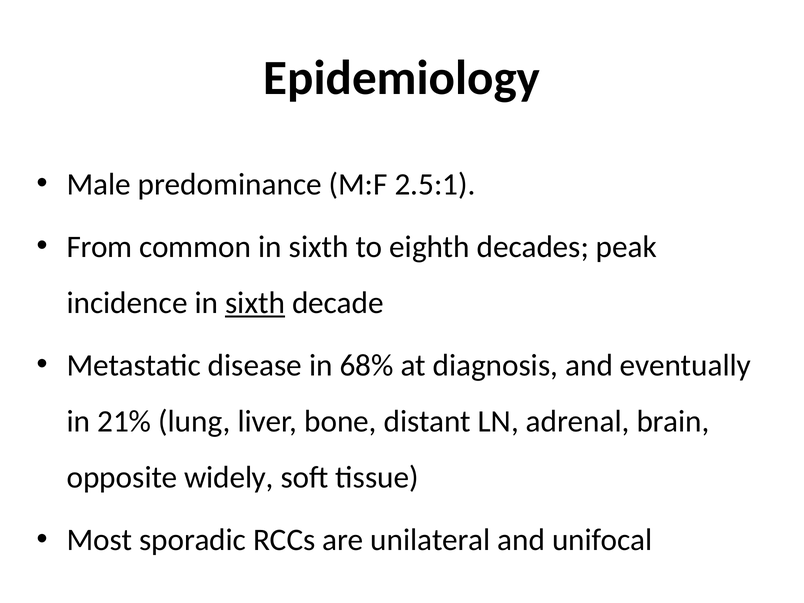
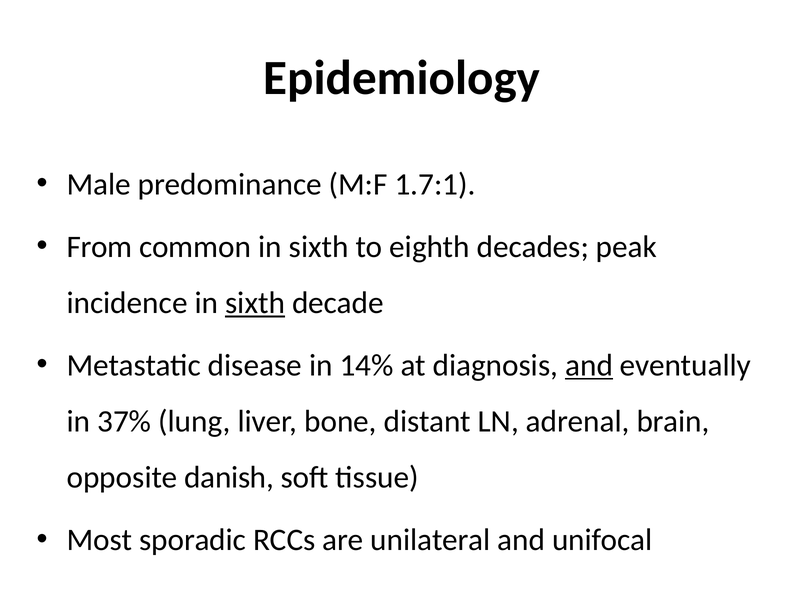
2.5:1: 2.5:1 -> 1.7:1 (435, 184)
68%: 68% -> 14% (367, 365)
and underline: none -> present (589, 365)
21%: 21% -> 37% (124, 421)
widely: widely -> danish (229, 478)
